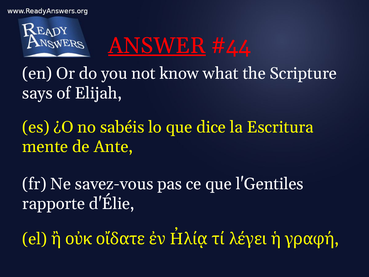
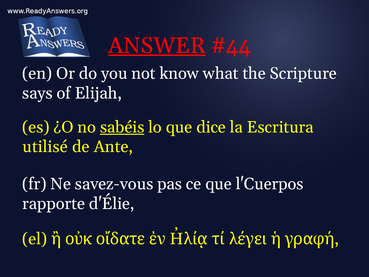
sabéis underline: none -> present (122, 127)
mente: mente -> utilisé (45, 147)
l'Gentiles: l'Gentiles -> l'Cuerpos (270, 184)
